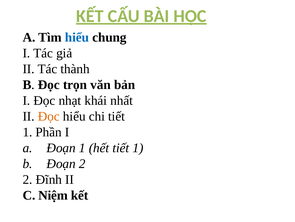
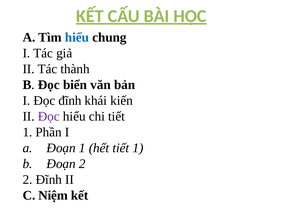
trọn: trọn -> biển (75, 85)
Đọc nhạt: nhạt -> đĩnh (70, 100)
nhất: nhất -> kiến (122, 100)
Đọc colour: orange -> purple (49, 116)
